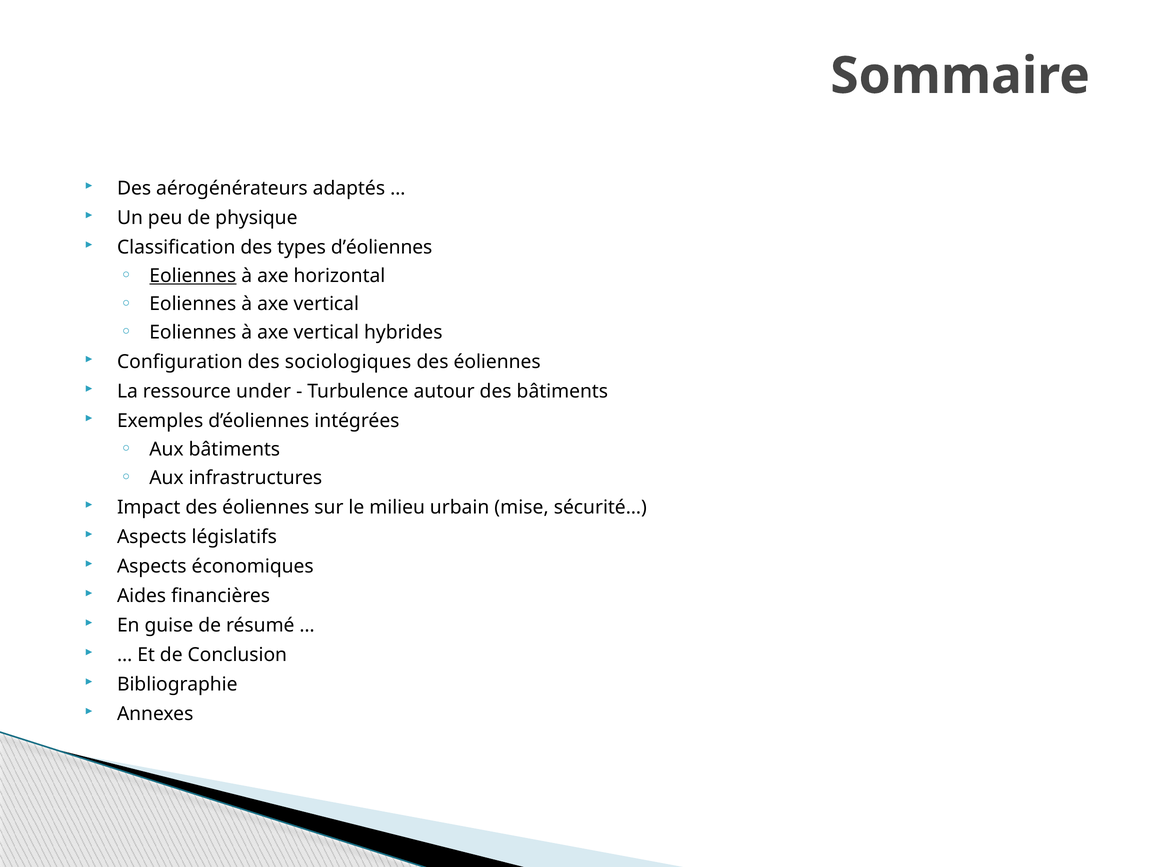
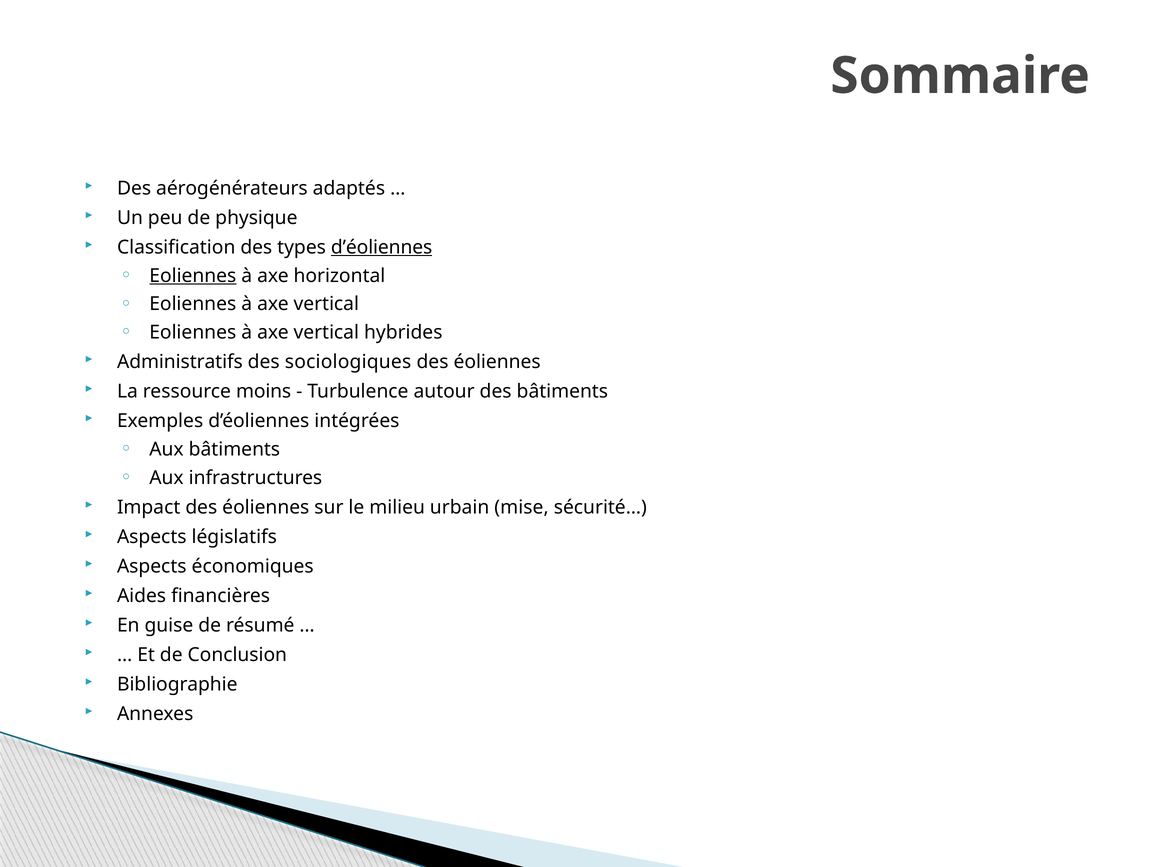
d’éoliennes underline: none -> present (382, 248)
Configuration: Configuration -> Administratifs (180, 362)
under: under -> moins (264, 392)
